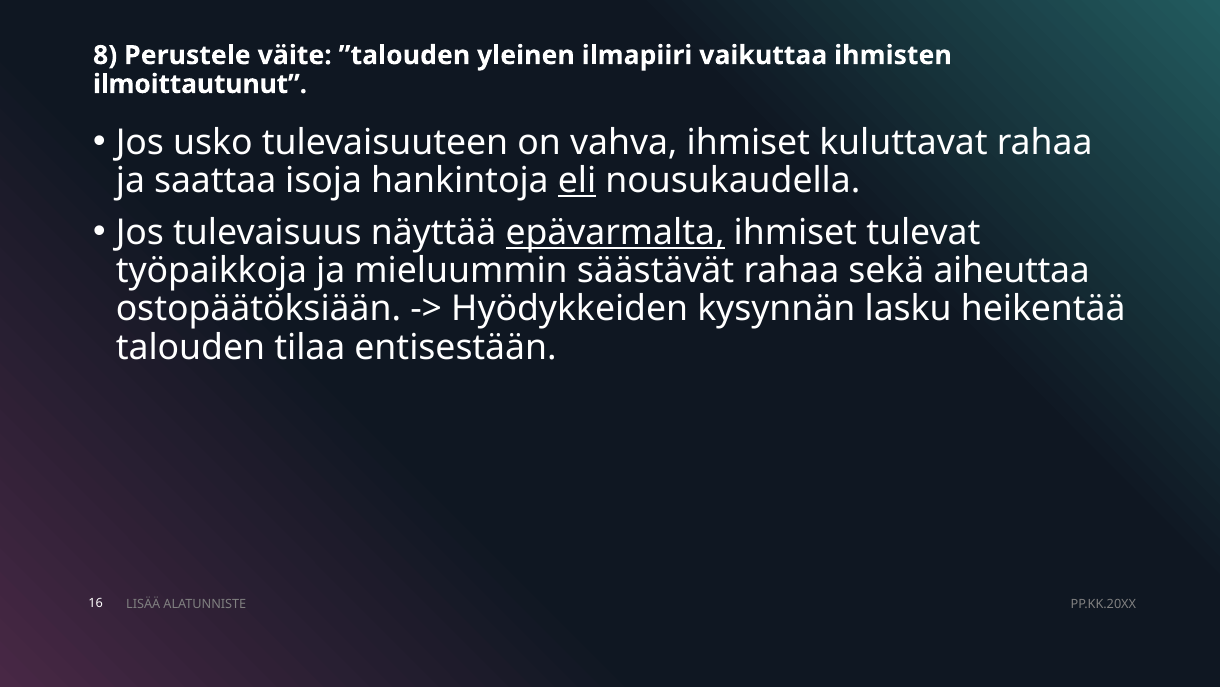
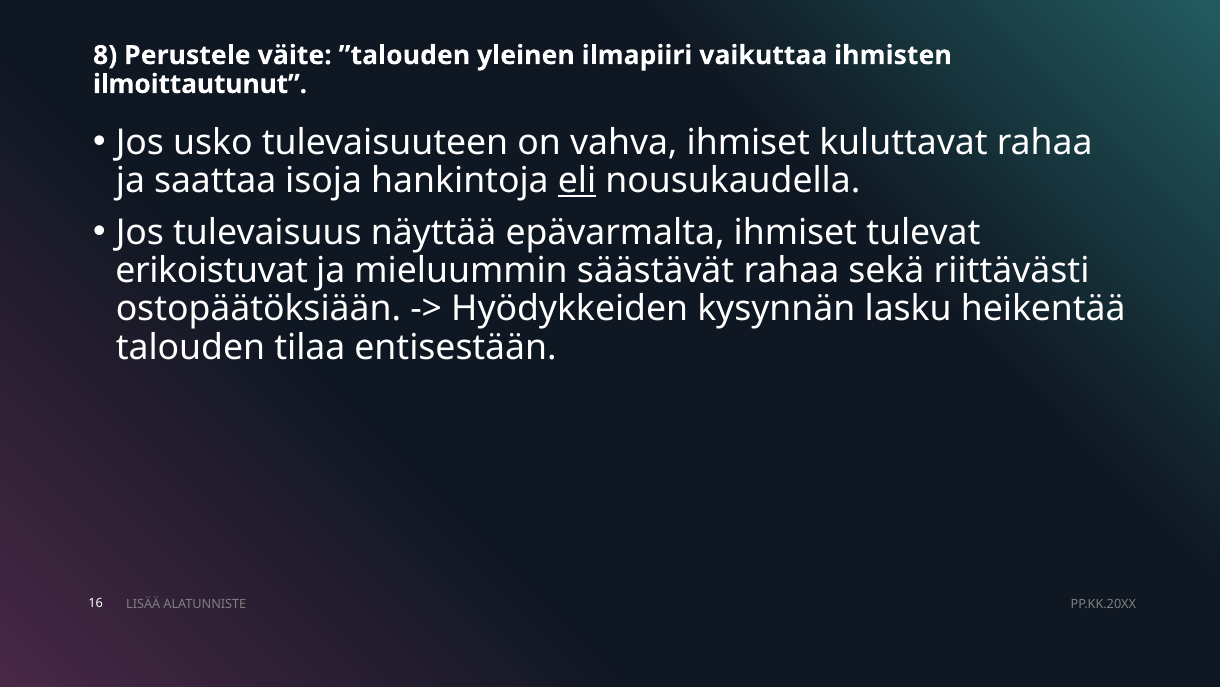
epävarmalta underline: present -> none (615, 232)
työpaikkoja: työpaikkoja -> erikoistuvat (212, 270)
aiheuttaa: aiheuttaa -> riittävästi (1012, 270)
